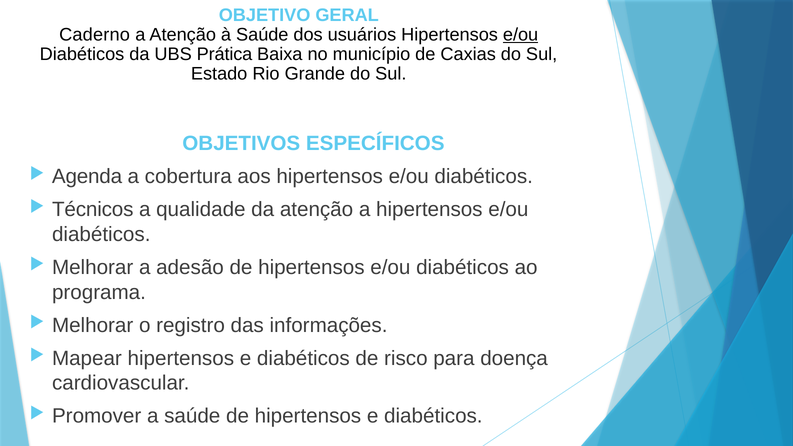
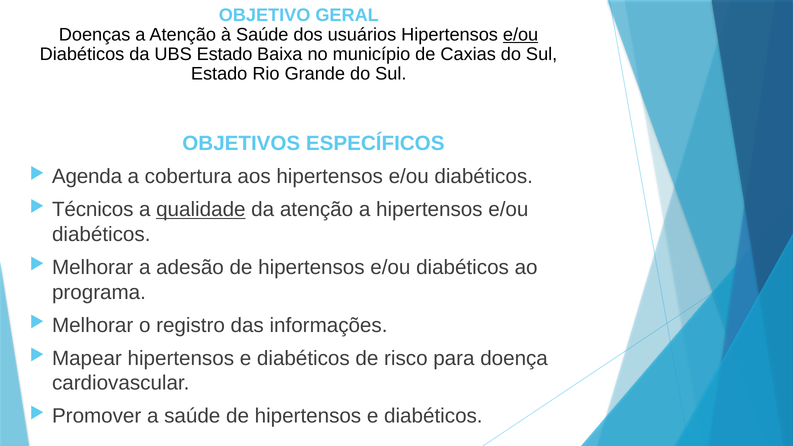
Caderno: Caderno -> Doenças (95, 35)
UBS Prática: Prática -> Estado (225, 54)
qualidade underline: none -> present (201, 210)
